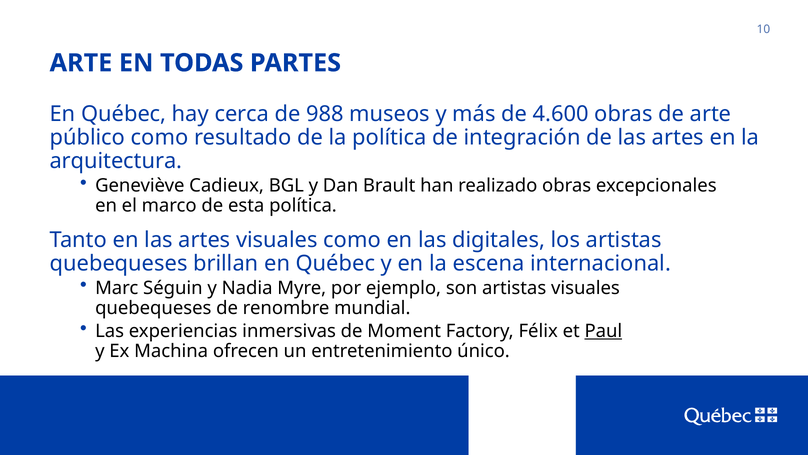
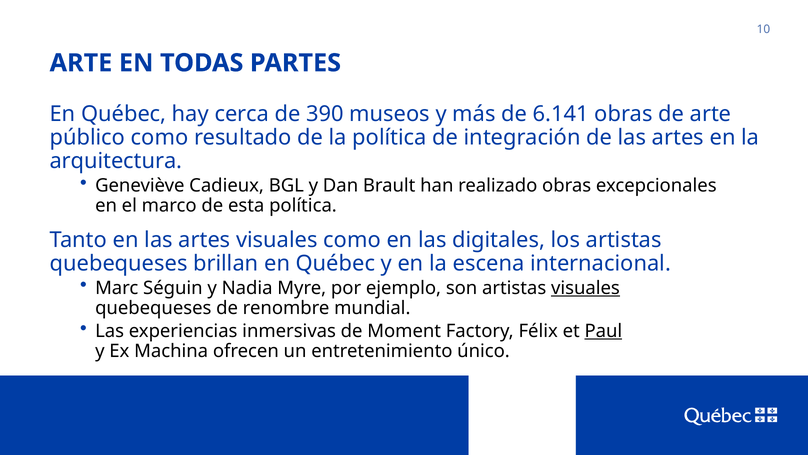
988: 988 -> 390 (325, 114)
4.600: 4.600 -> 6.141 (561, 114)
visuales underline: none -> present (585, 288)
